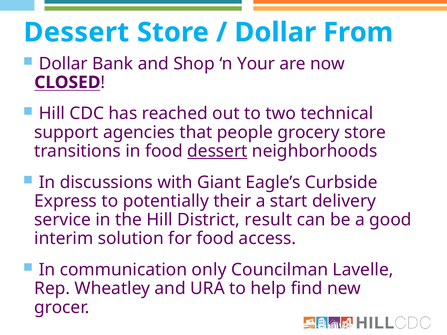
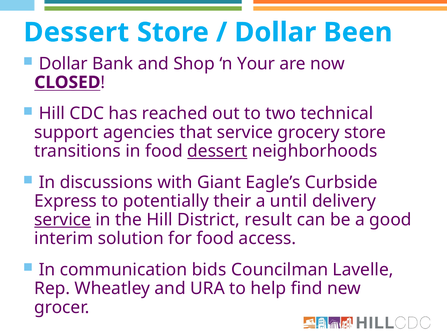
From: From -> Been (358, 32)
that people: people -> service (245, 132)
start: start -> until (289, 201)
service underline: none -> present (63, 220)
only: only -> bids (209, 270)
